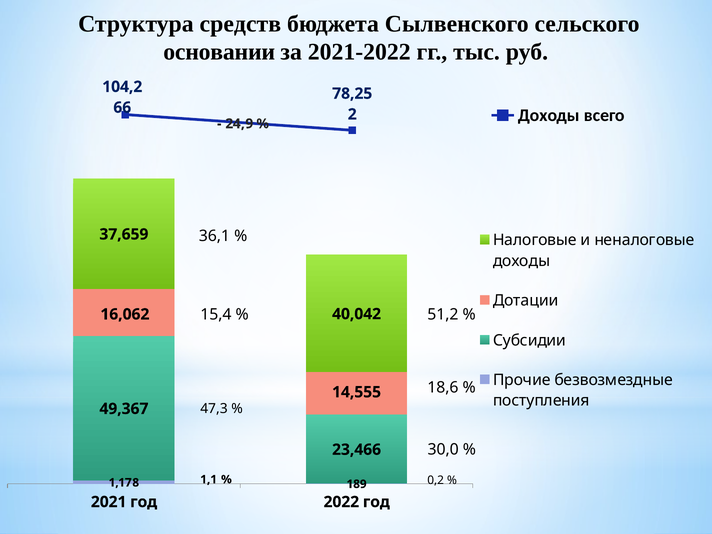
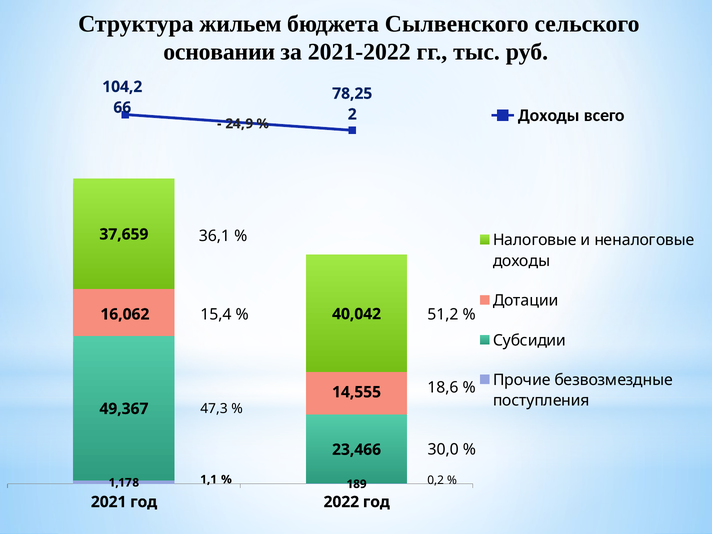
средств: средств -> жильем (240, 24)
